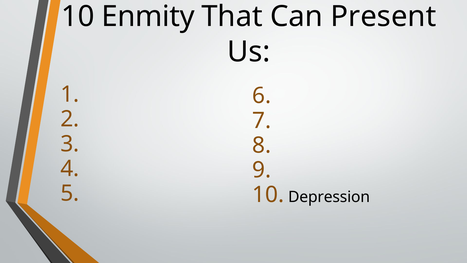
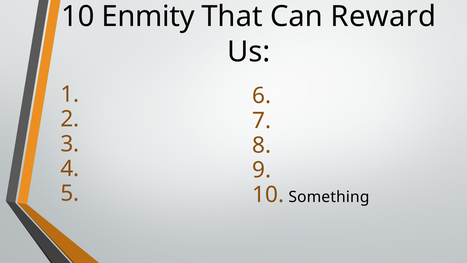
Present: Present -> Reward (383, 17)
Depression: Depression -> Something (329, 197)
